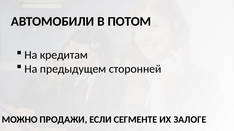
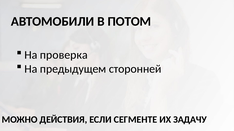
кредитам: кредитам -> проверка (64, 55)
ПРОДАЖИ: ПРОДАЖИ -> ДЕЙСТВИЯ (63, 120)
ЗАЛОГЕ: ЗАЛОГЕ -> ЗАДАЧУ (190, 120)
